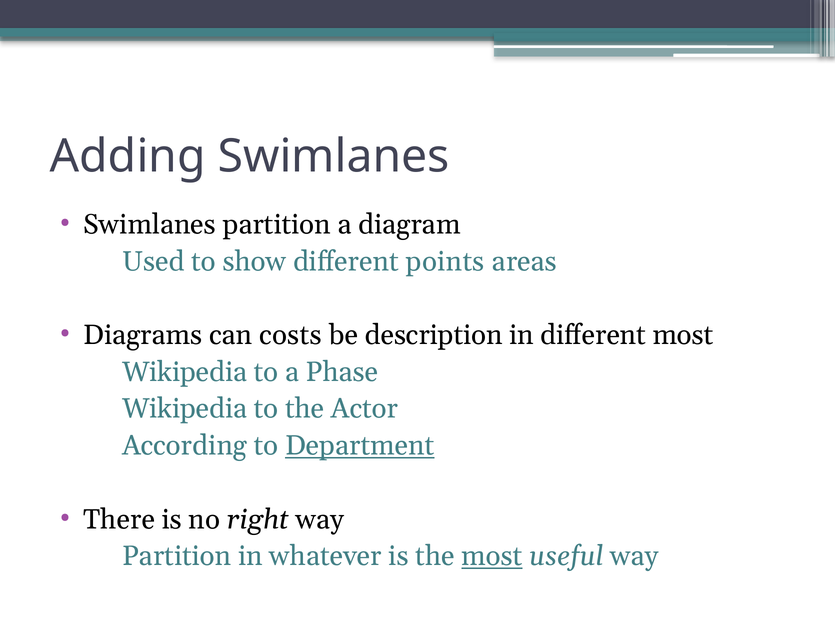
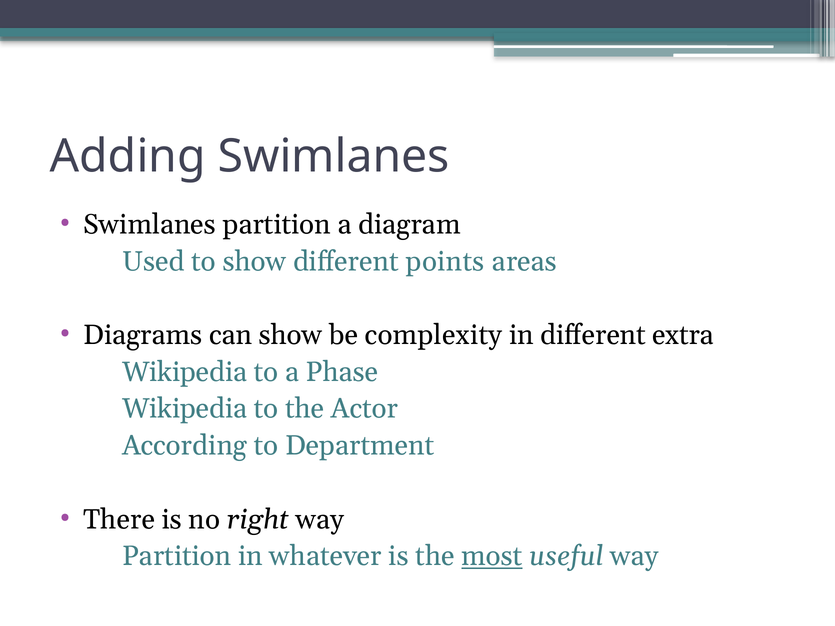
can costs: costs -> show (291, 335)
description: description -> complexity (433, 335)
different most: most -> extra (683, 335)
Department underline: present -> none (360, 446)
